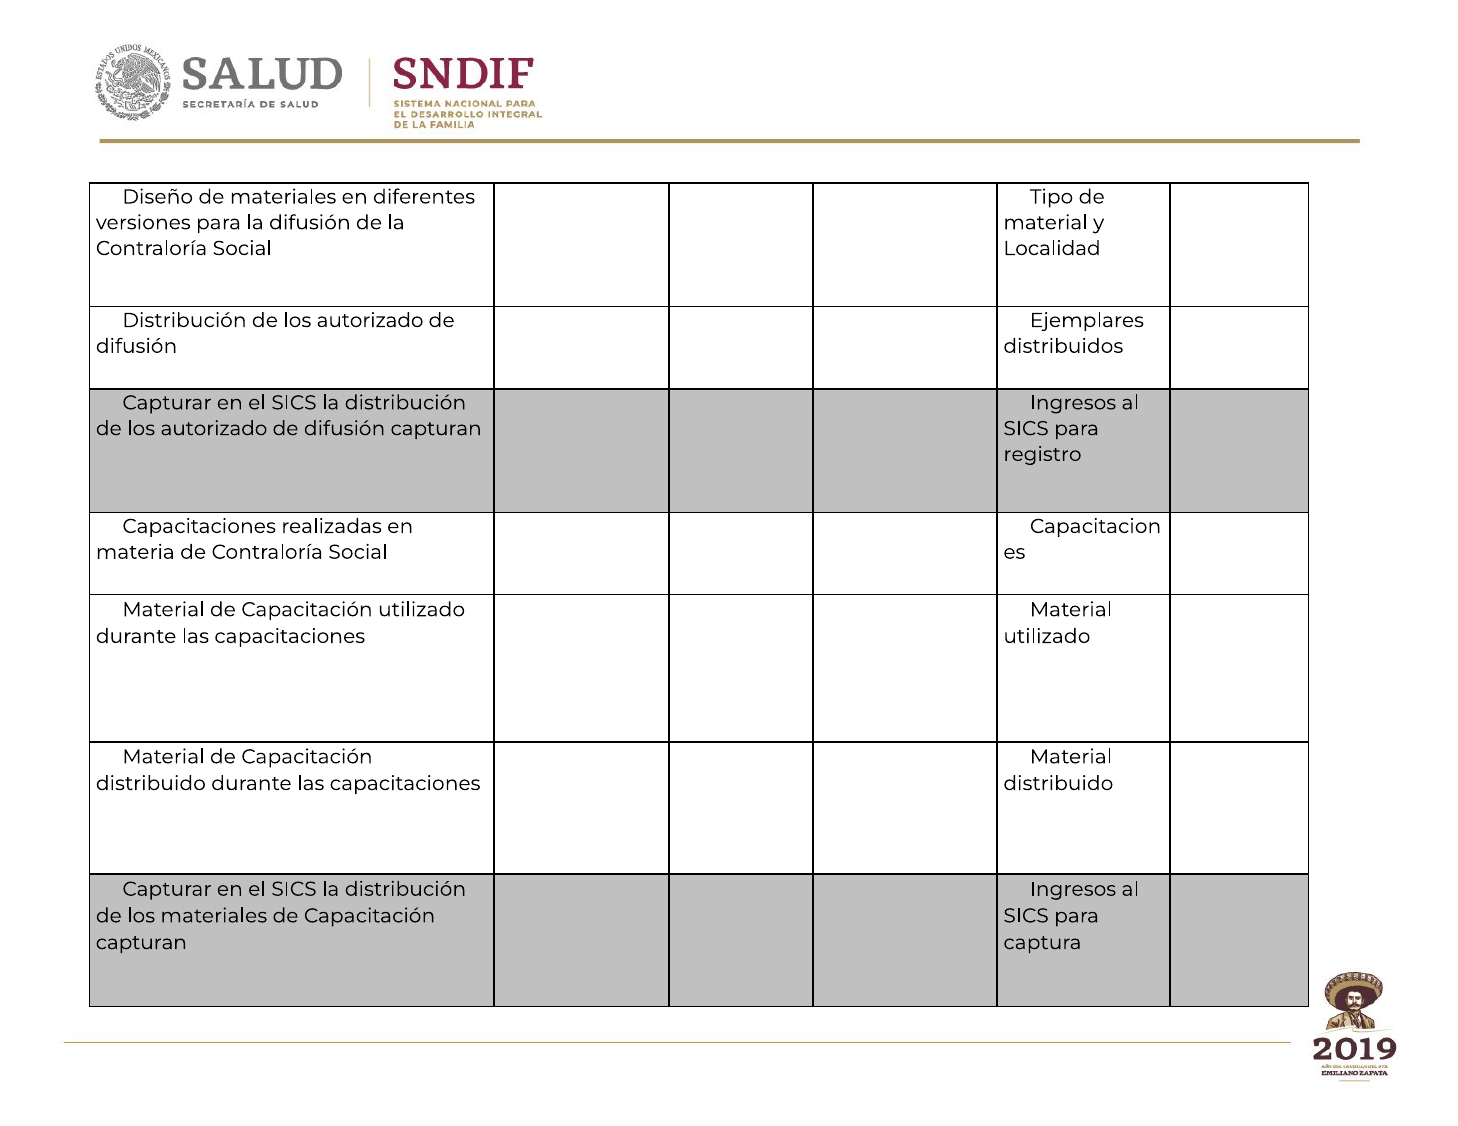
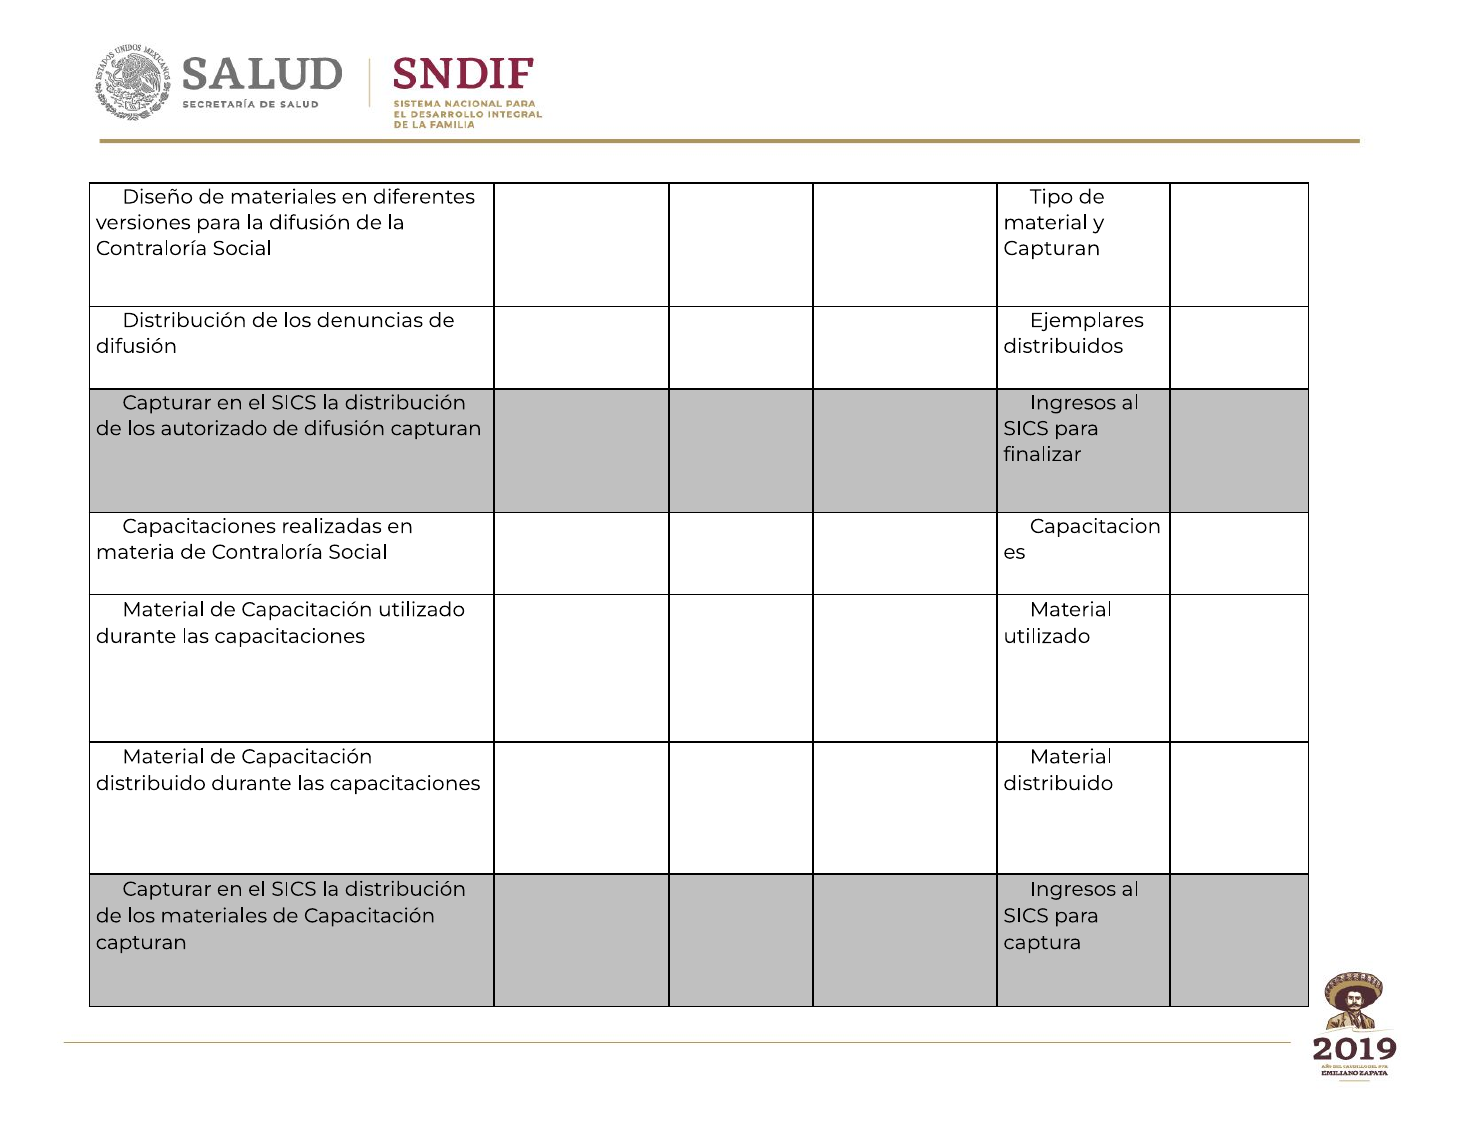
Localidad: Localidad -> Capturan (1052, 249)
autorizado: autorizado -> denuncias (370, 321)
registro: registro -> finalizar (1043, 455)
